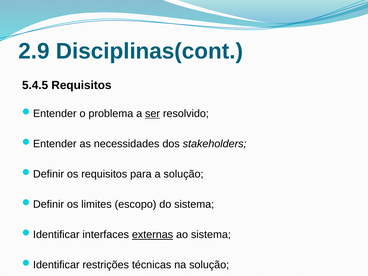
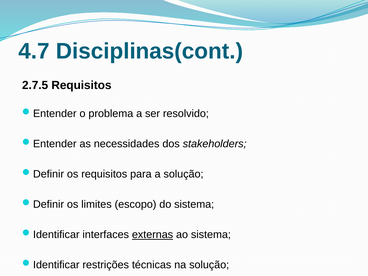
2.9: 2.9 -> 4.7 (34, 51)
5.4.5: 5.4.5 -> 2.7.5 (35, 85)
ser underline: present -> none (153, 114)
